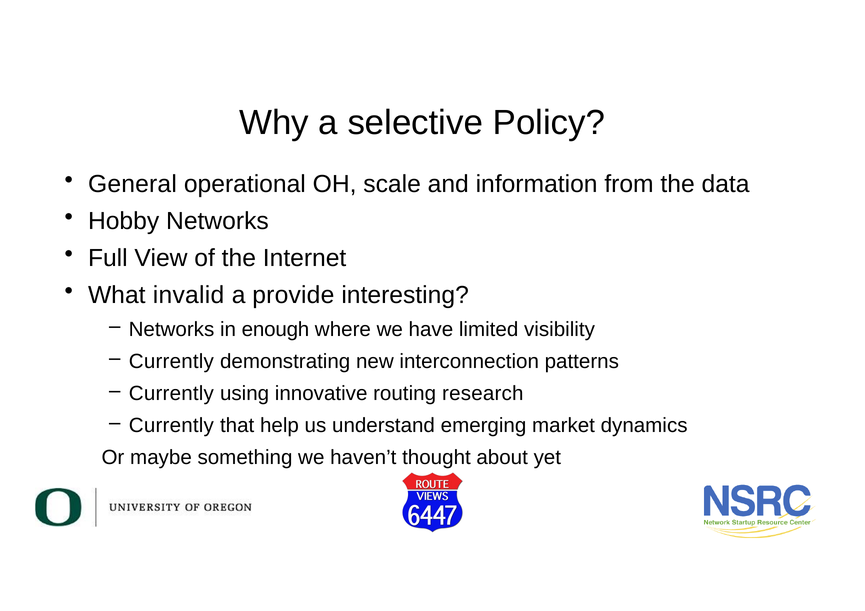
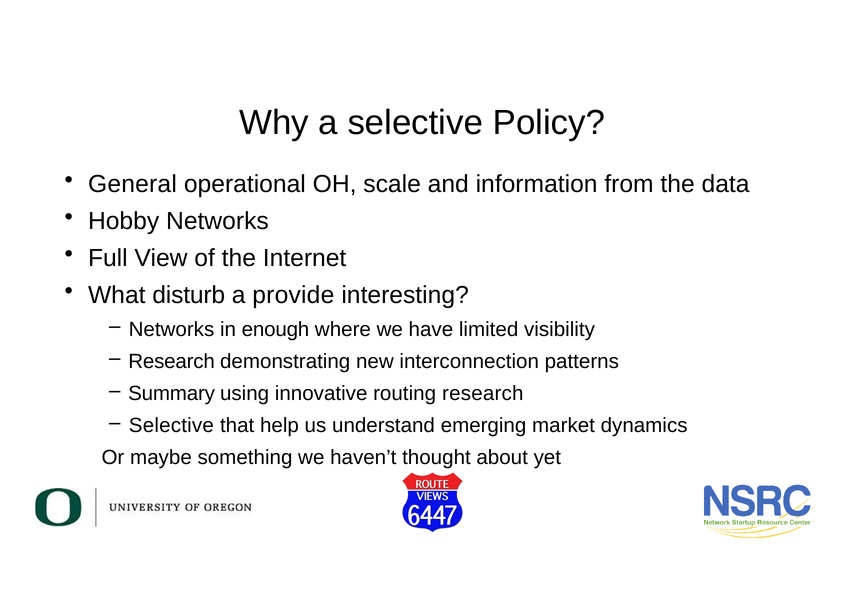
invalid: invalid -> disturb (189, 295)
Currently: Currently -> Research (172, 362)
Currently: Currently -> Summary (172, 394)
Currently: Currently -> Selective (171, 426)
